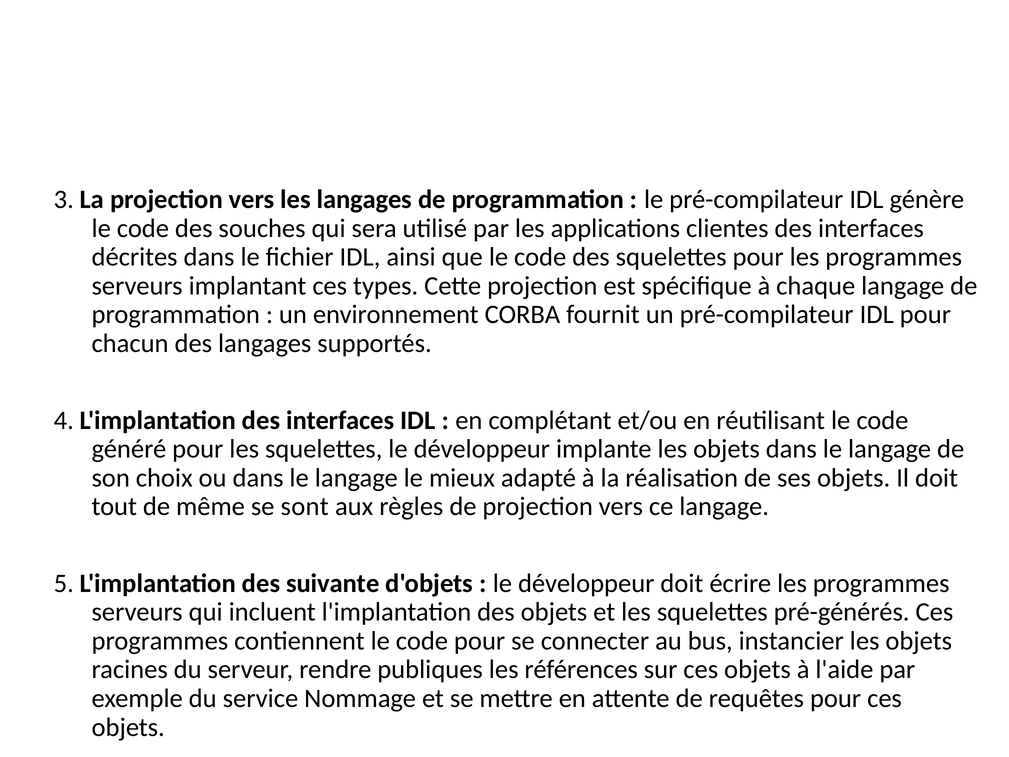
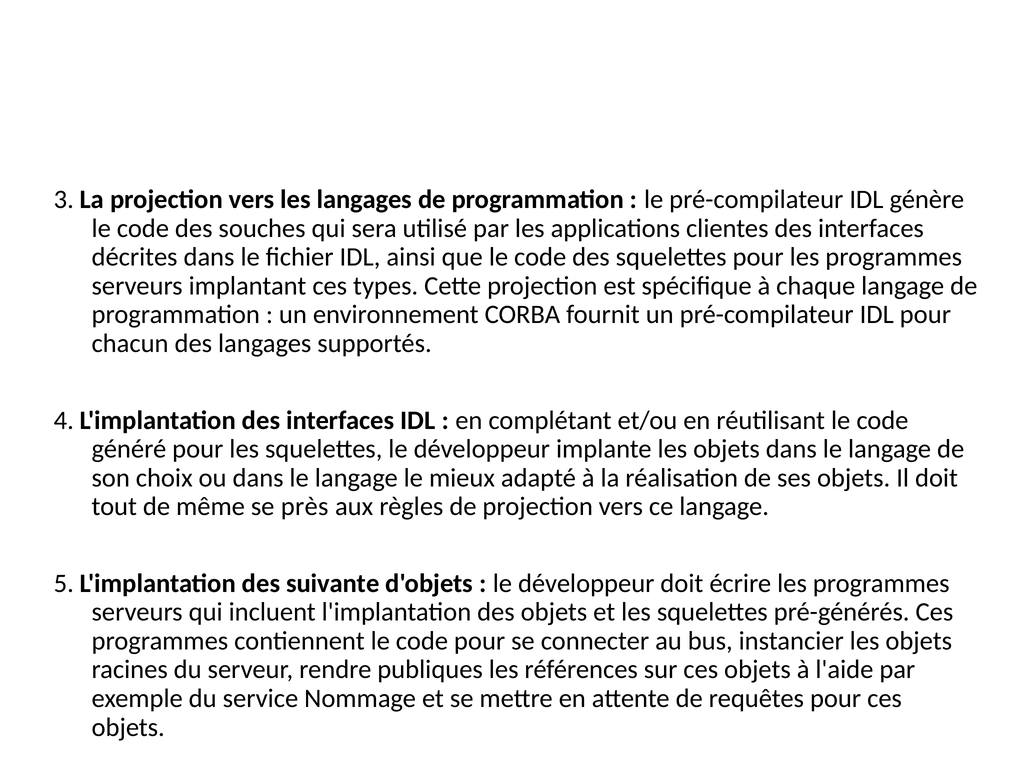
sont: sont -> près (305, 506)
